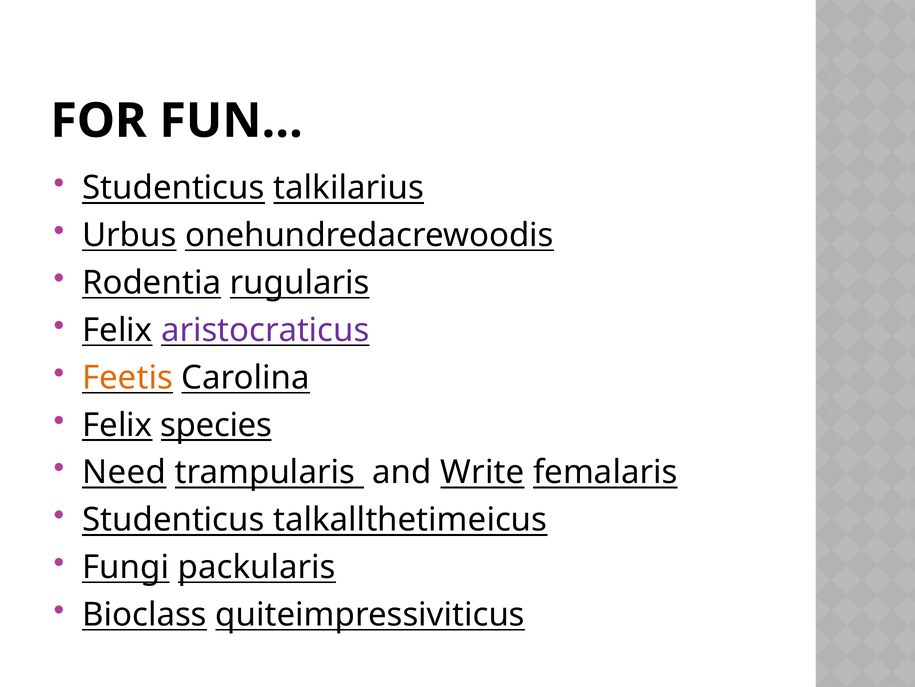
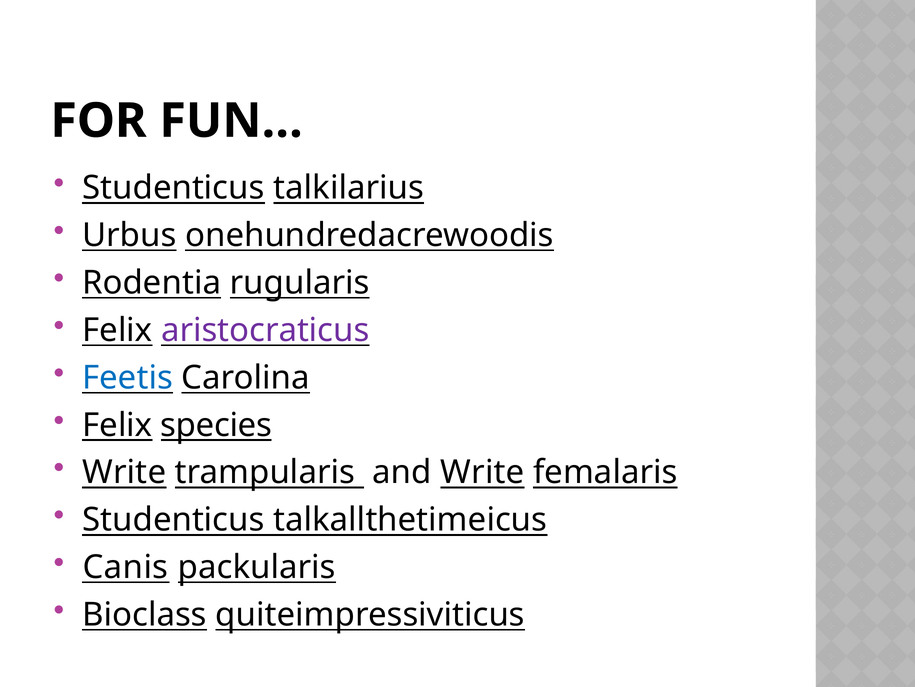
Feetis colour: orange -> blue (128, 377)
Need: Need -> Write (124, 472)
Fungi: Fungi -> Canis (126, 567)
